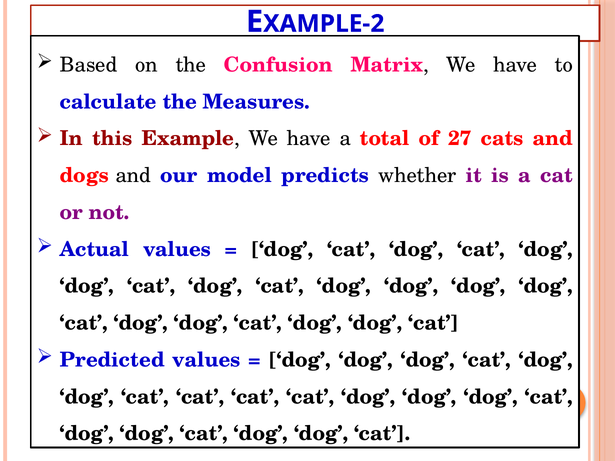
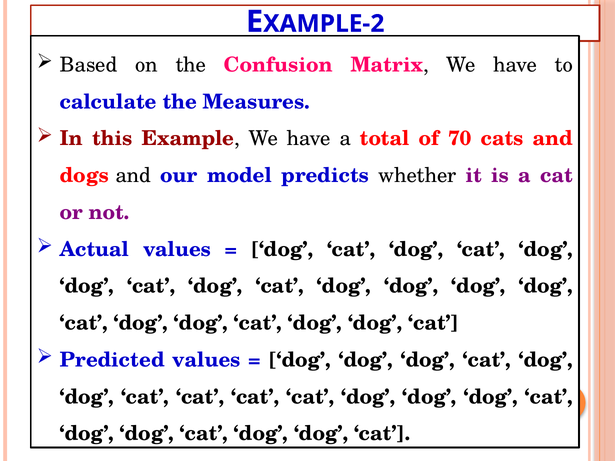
27: 27 -> 70 (460, 139)
